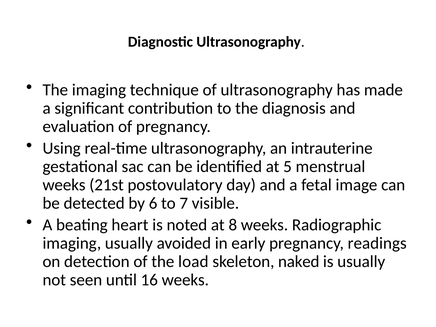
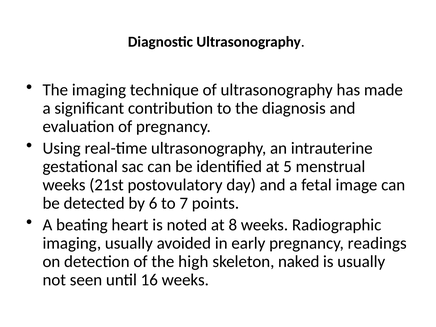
visible: visible -> points (215, 203)
load: load -> high (193, 262)
